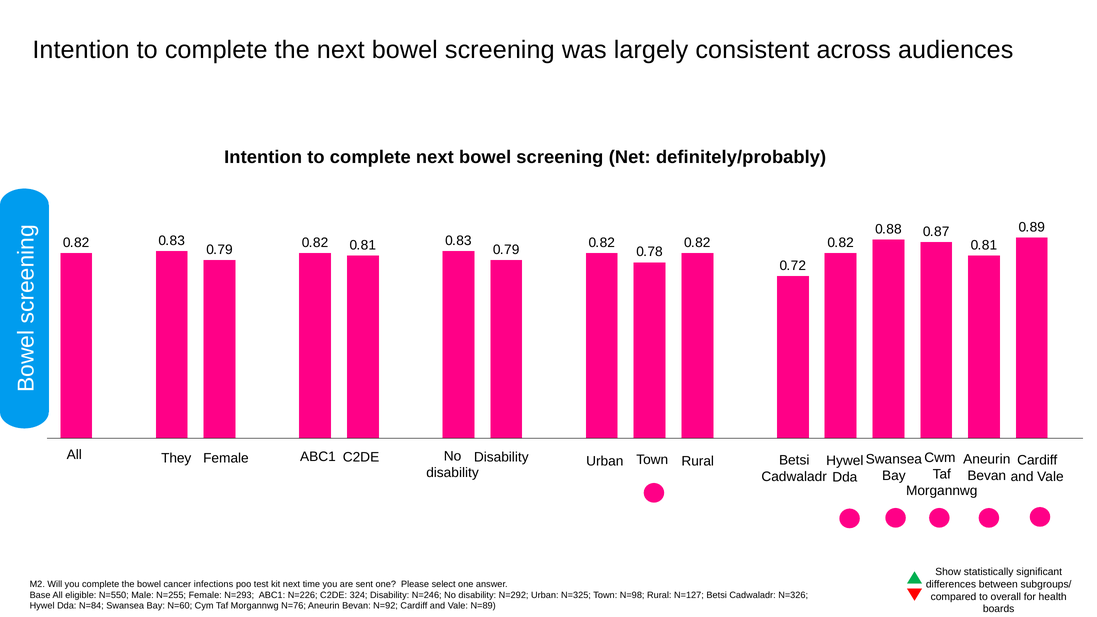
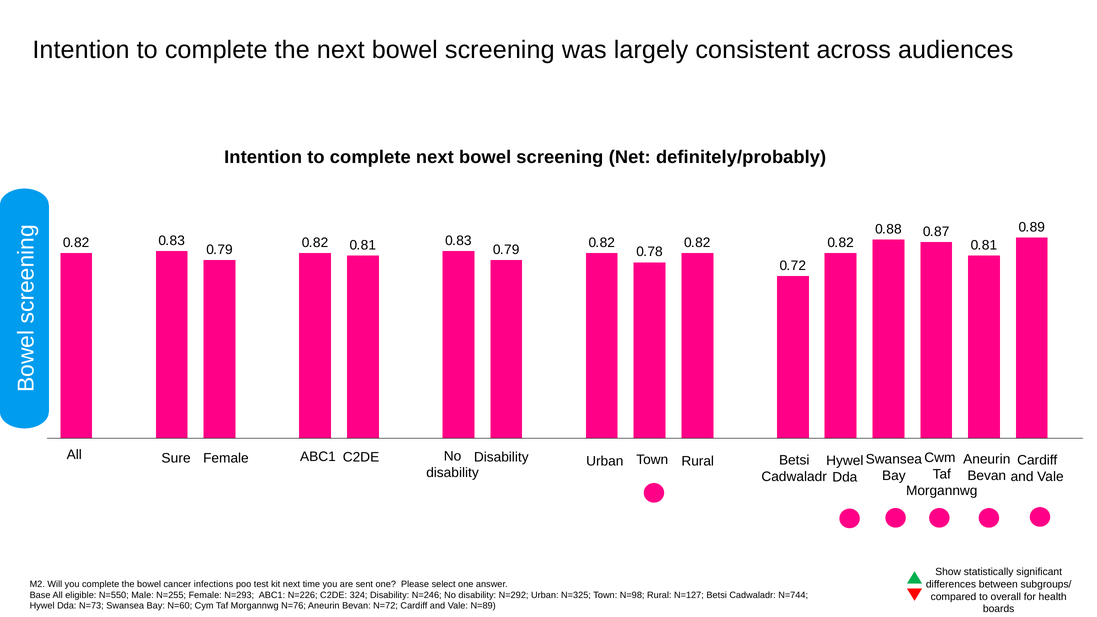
They: They -> Sure (176, 459)
N=326: N=326 -> N=744 (793, 595)
N=84: N=84 -> N=73 (91, 606)
N=92: N=92 -> N=72 (386, 606)
